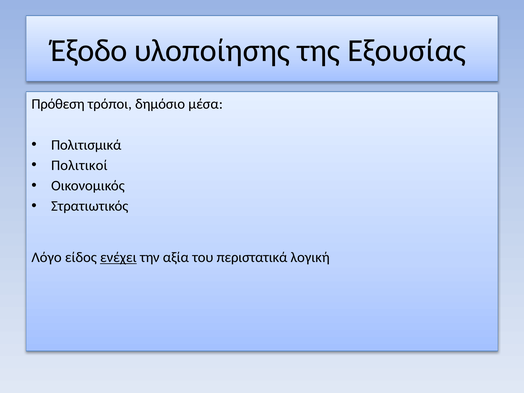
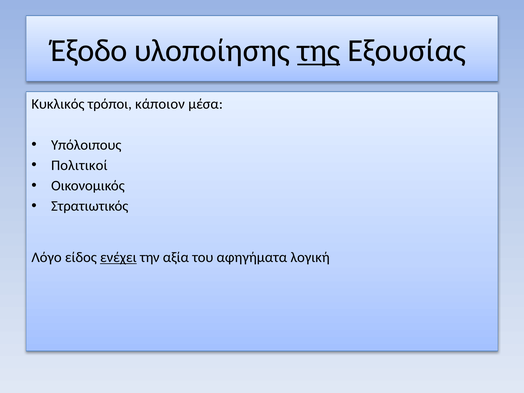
της underline: none -> present (319, 51)
Πρόθεση: Πρόθεση -> Κυκλικός (58, 104)
δημόσιο: δημόσιο -> κάποιον (160, 104)
Πολιτισμικά: Πολιτισμικά -> Υπόλοιπους (86, 145)
περιστατικά: περιστατικά -> αφηγήματα (252, 257)
